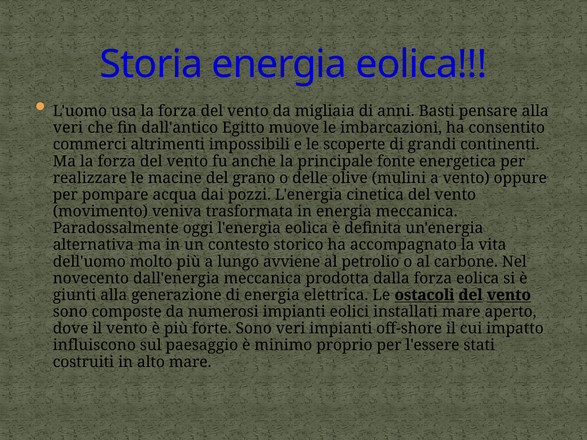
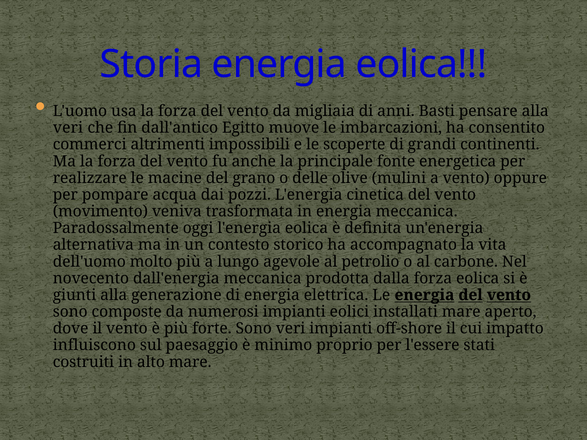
avviene: avviene -> agevole (292, 262)
Le ostacoli: ostacoli -> energia (424, 295)
